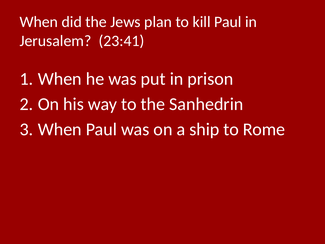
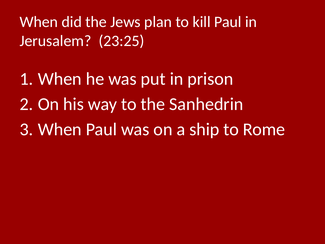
23:41: 23:41 -> 23:25 (121, 41)
